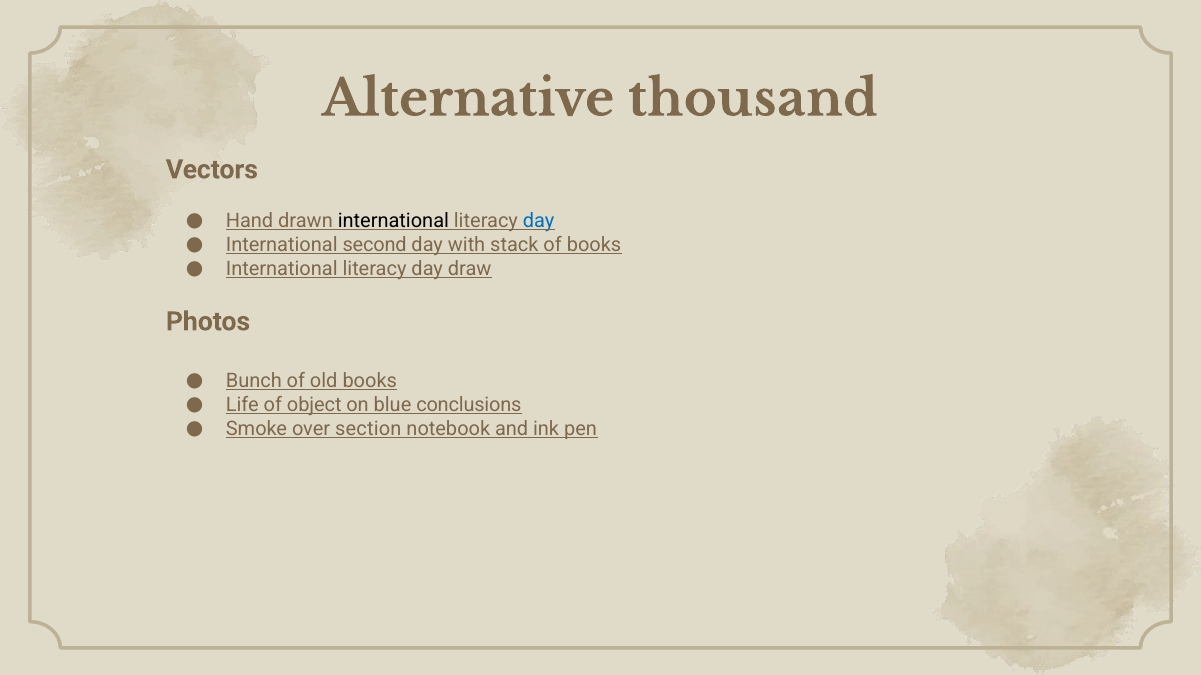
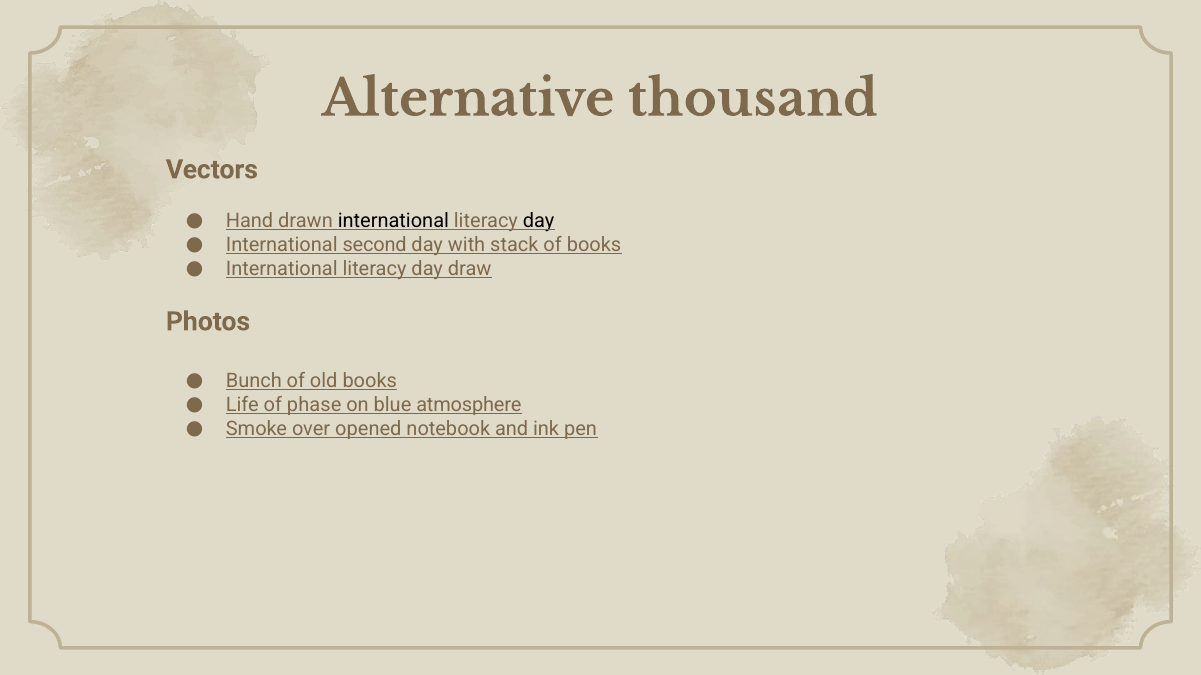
day colour: blue -> black (539, 221)
object: object -> phase (314, 405)
conclusions: conclusions -> atmosphere (469, 405)
section: section -> opened (368, 429)
